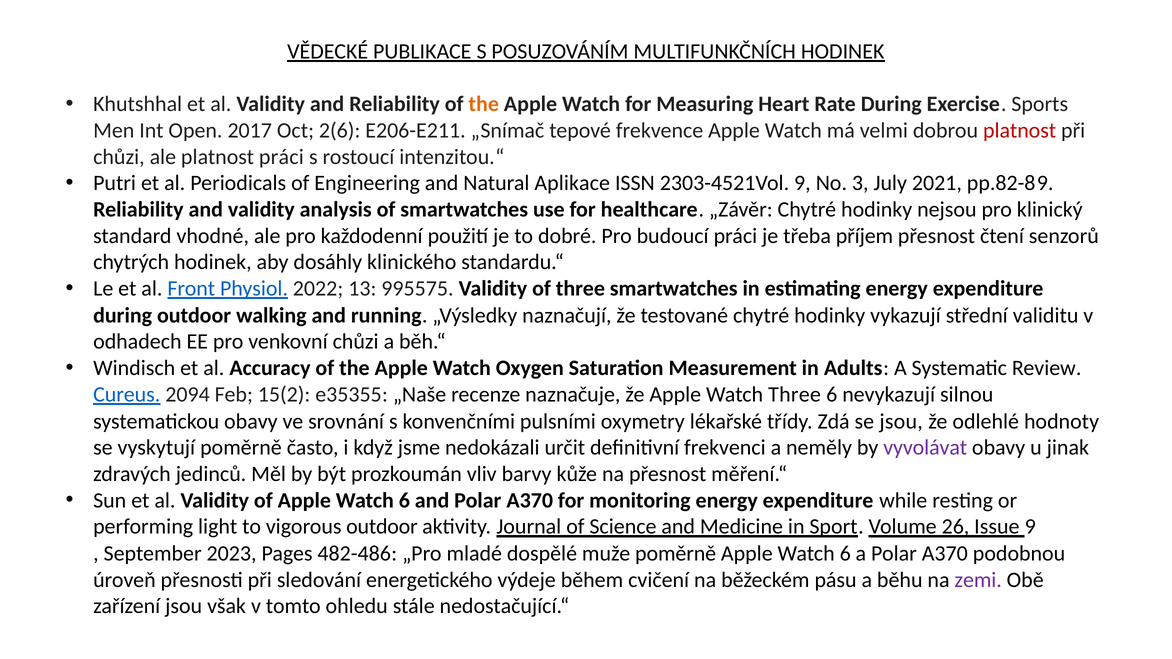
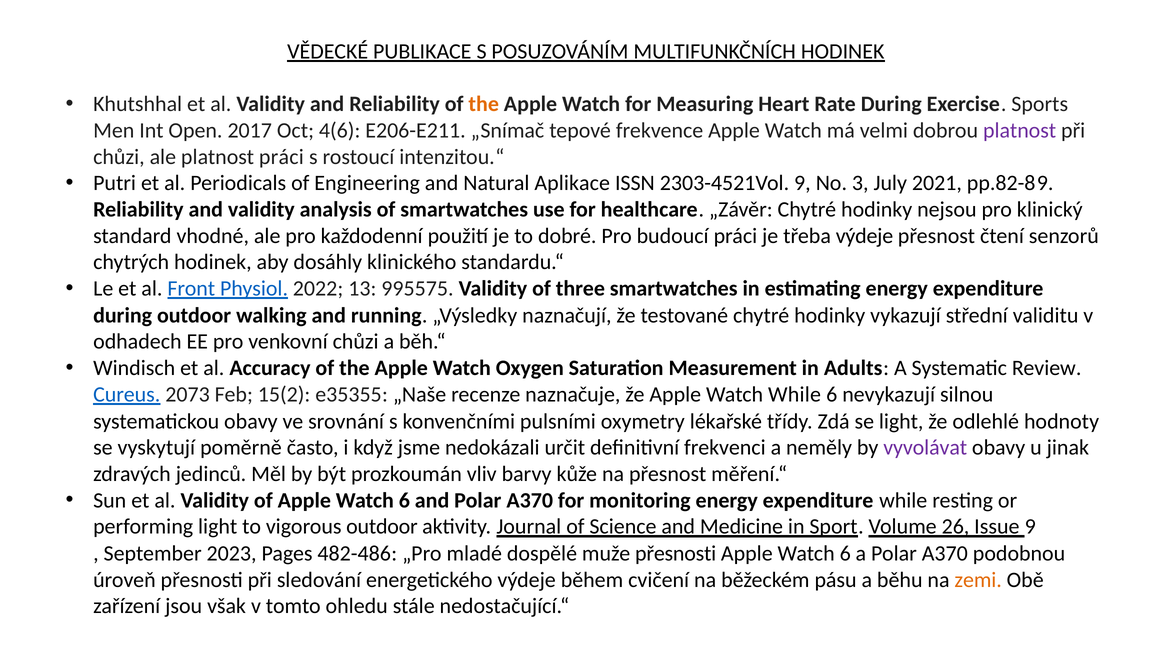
2(6: 2(6 -> 4(6 (340, 130)
platnost colour: red -> purple (1020, 130)
třeba příjem: příjem -> výdeje (864, 236)
2094: 2094 -> 2073 (188, 395)
Watch Three: Three -> While (795, 395)
se jsou: jsou -> light (901, 421)
muže poměrně: poměrně -> přesnosti (676, 554)
zemi colour: purple -> orange (978, 580)
